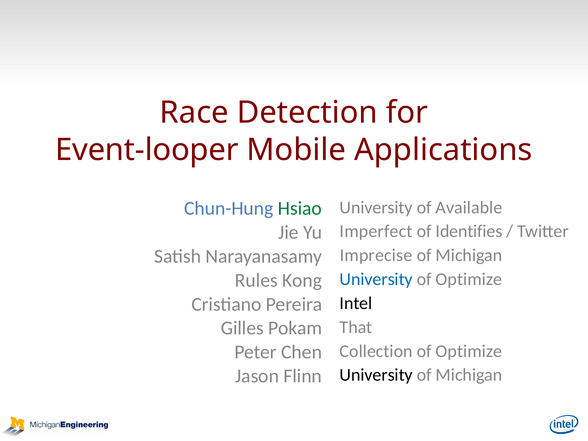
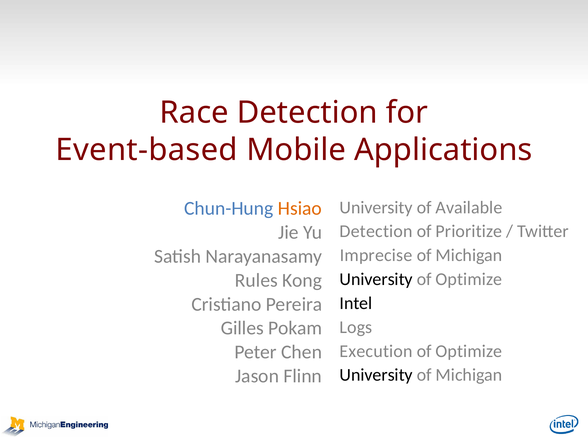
Event-looper: Event-looper -> Event-based (147, 150)
Hsiao colour: green -> orange (300, 208)
Yu Imperfect: Imperfect -> Detection (376, 231)
Identifies: Identifies -> Prioritize (469, 231)
University colour: blue -> black (376, 279)
That: That -> Logs (356, 327)
Collection: Collection -> Execution (376, 351)
